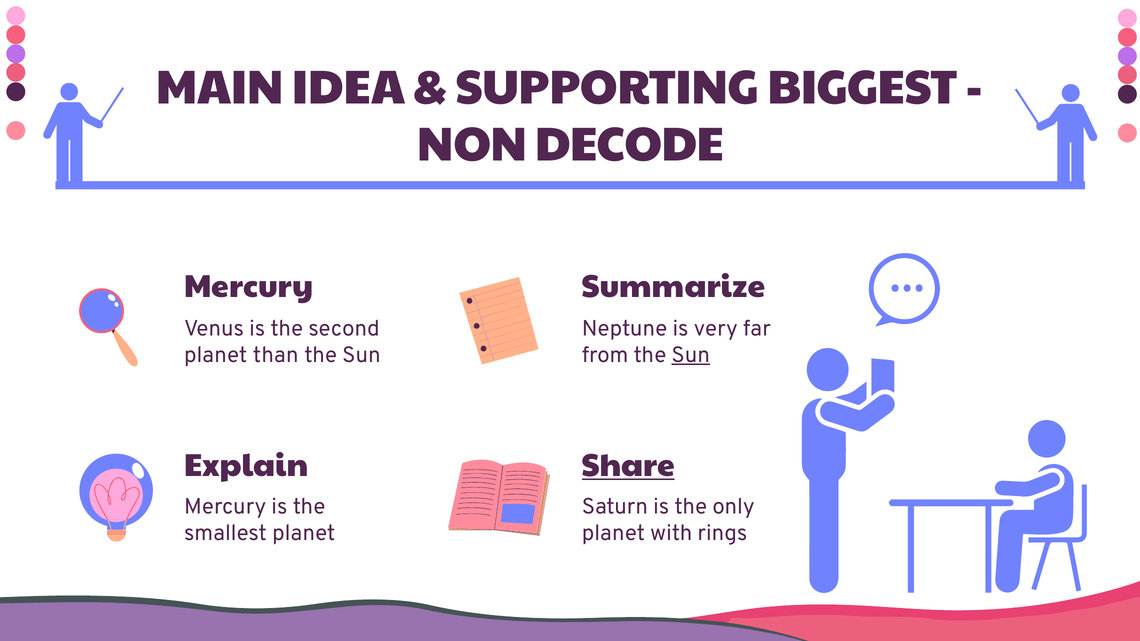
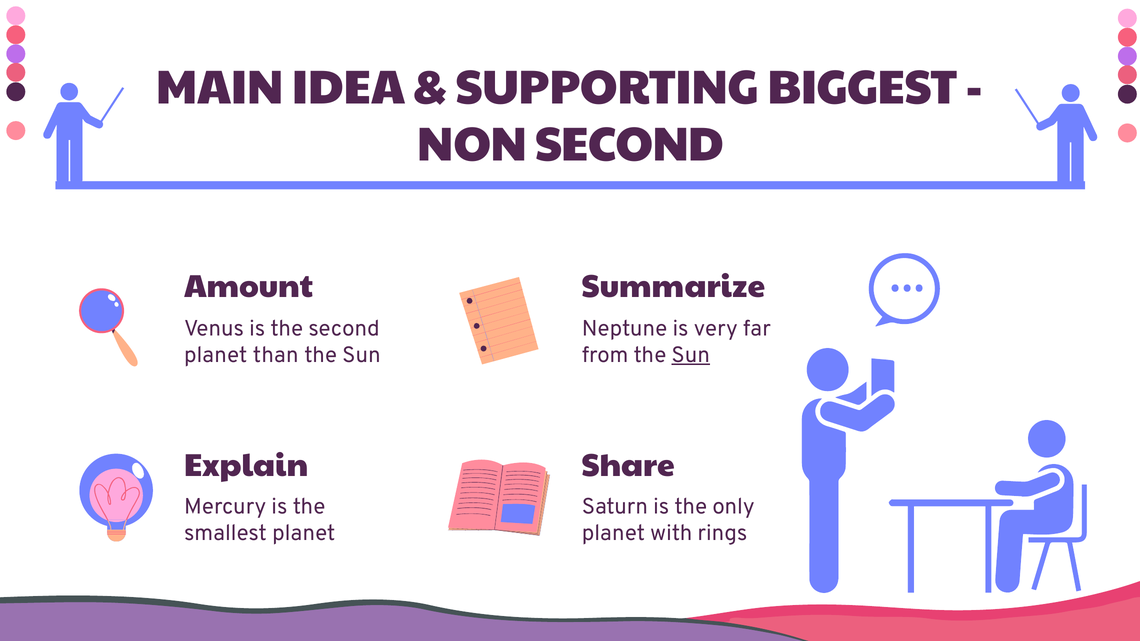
NON DECODE: DECODE -> SECOND (629, 145)
Mercury: Mercury -> Amount (249, 287)
Share underline: present -> none (628, 466)
